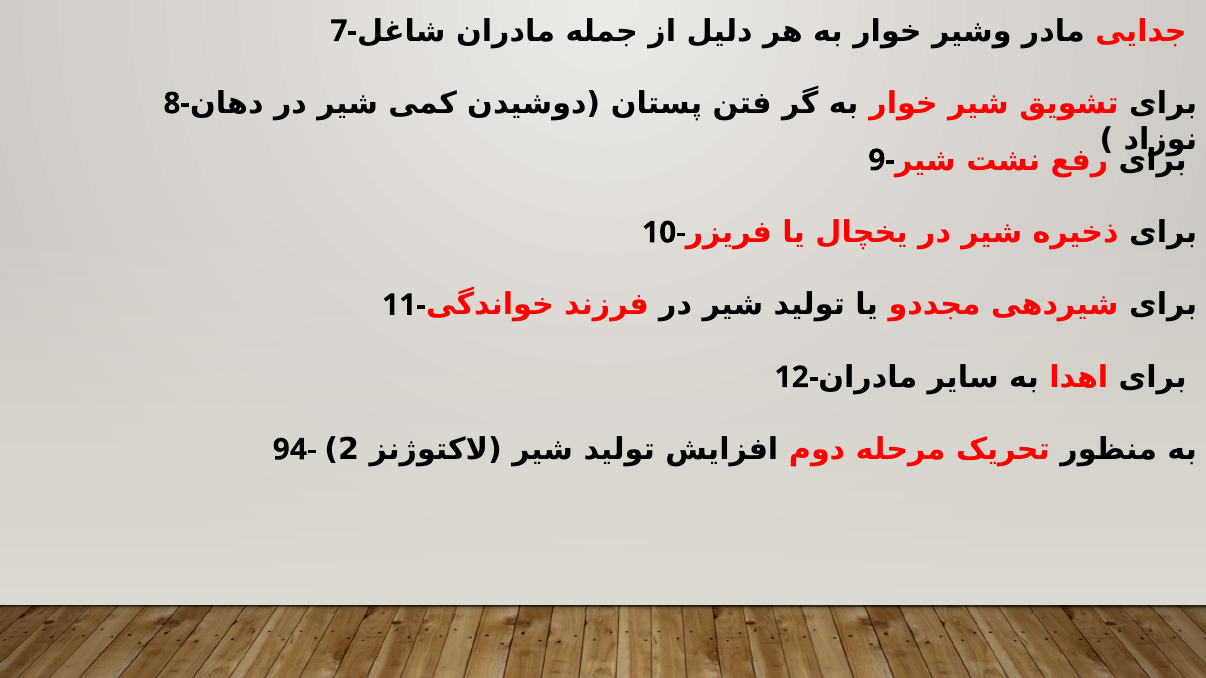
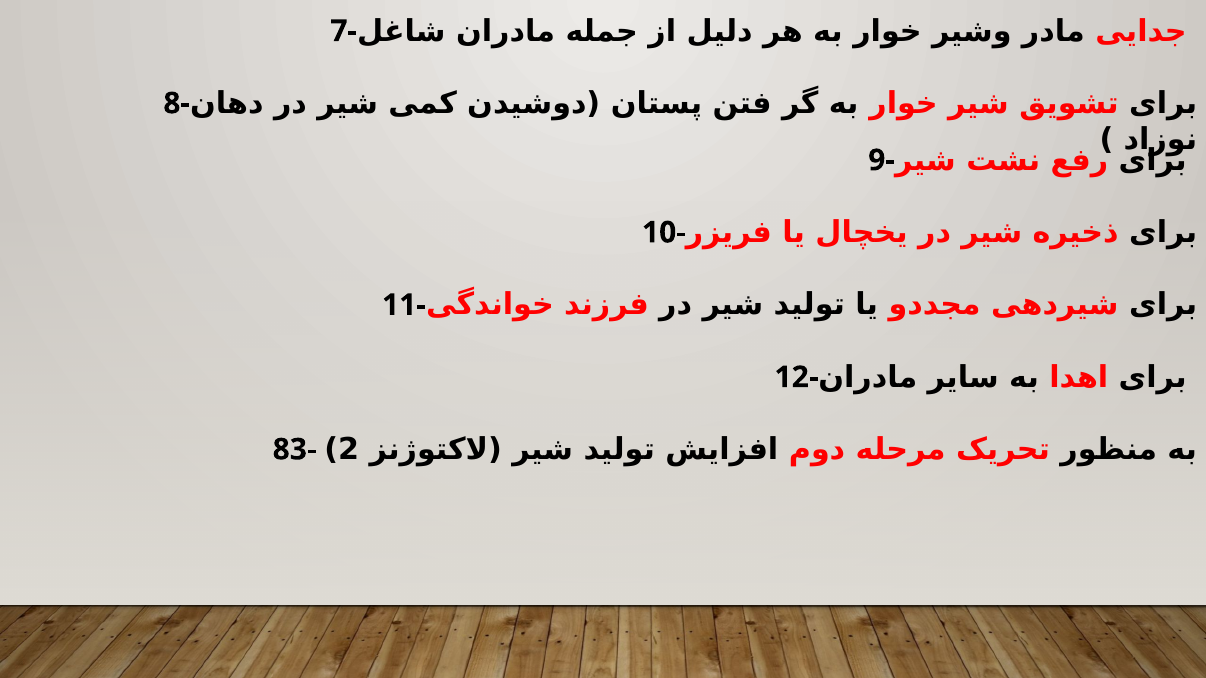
94-: 94- -> 83- (295, 450)
